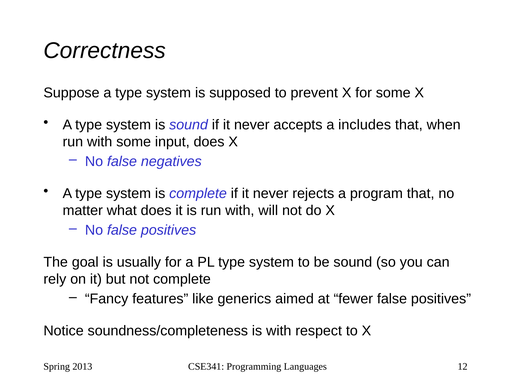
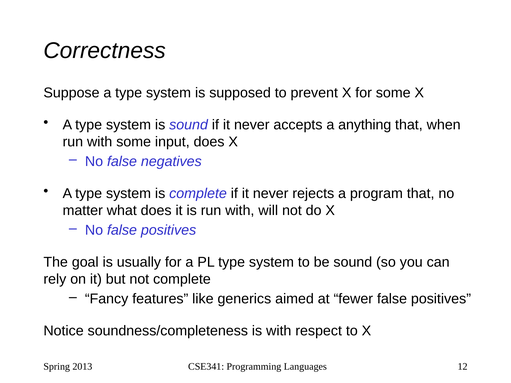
includes: includes -> anything (365, 125)
